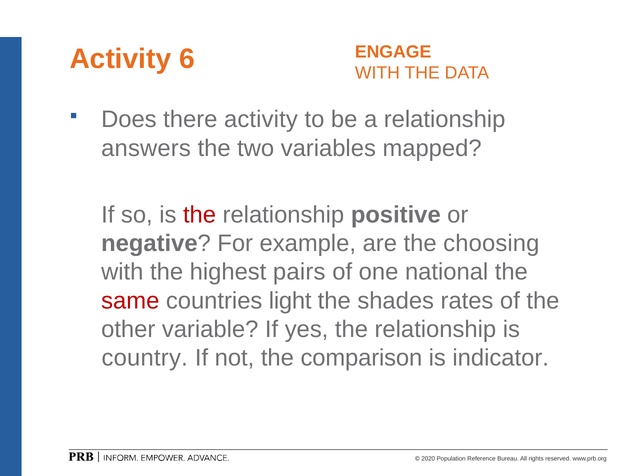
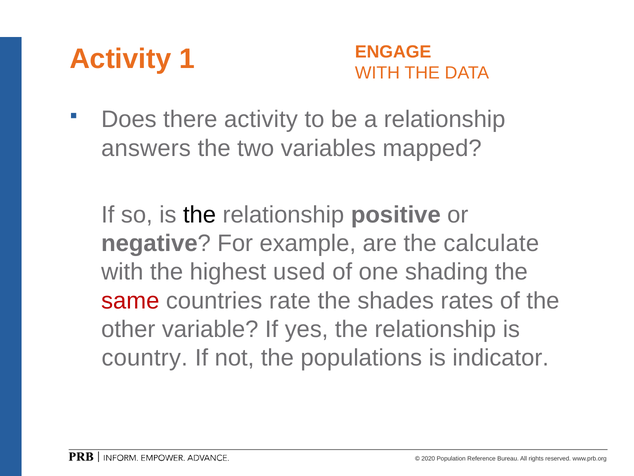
6: 6 -> 1 (187, 59)
the colour: red -> black (200, 215)
choosing: choosing -> calculate (491, 243)
pairs: pairs -> used (299, 272)
national: national -> shading (447, 272)
light: light -> rate (290, 300)
comparison: comparison -> populations (361, 357)
